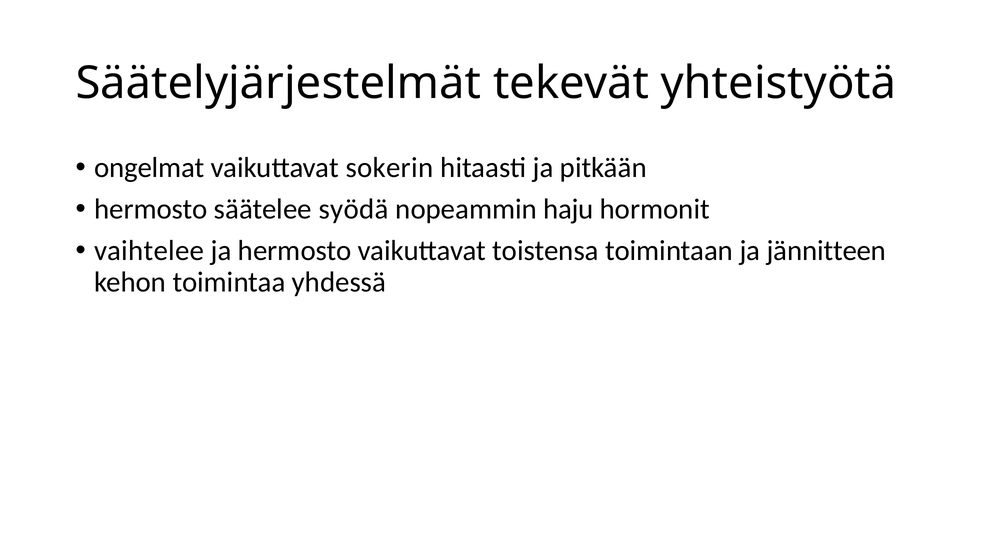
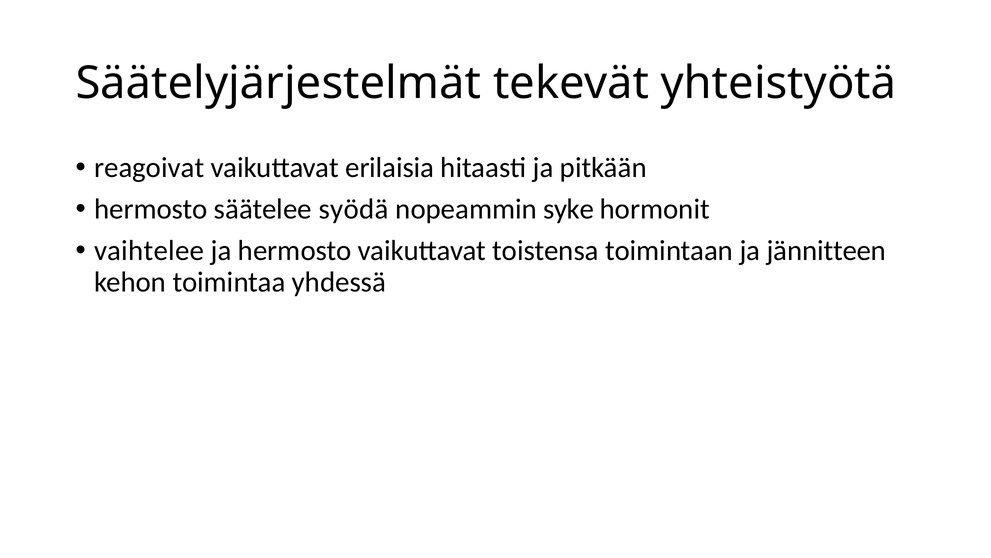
ongelmat: ongelmat -> reagoivat (149, 168)
sokerin: sokerin -> erilaisia (390, 168)
haju: haju -> syke (569, 209)
